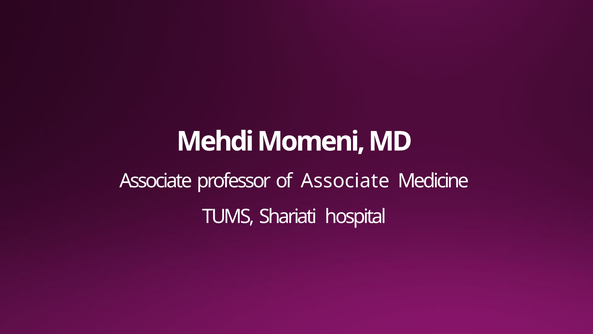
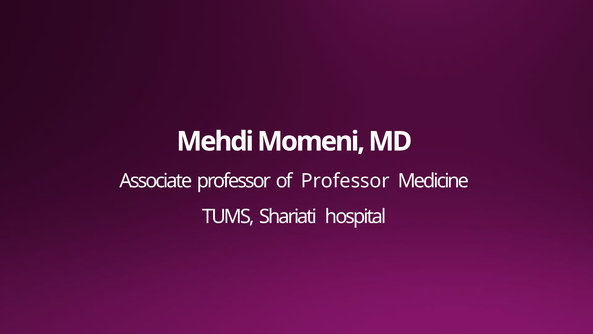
of Associate: Associate -> Professor (345, 181)
